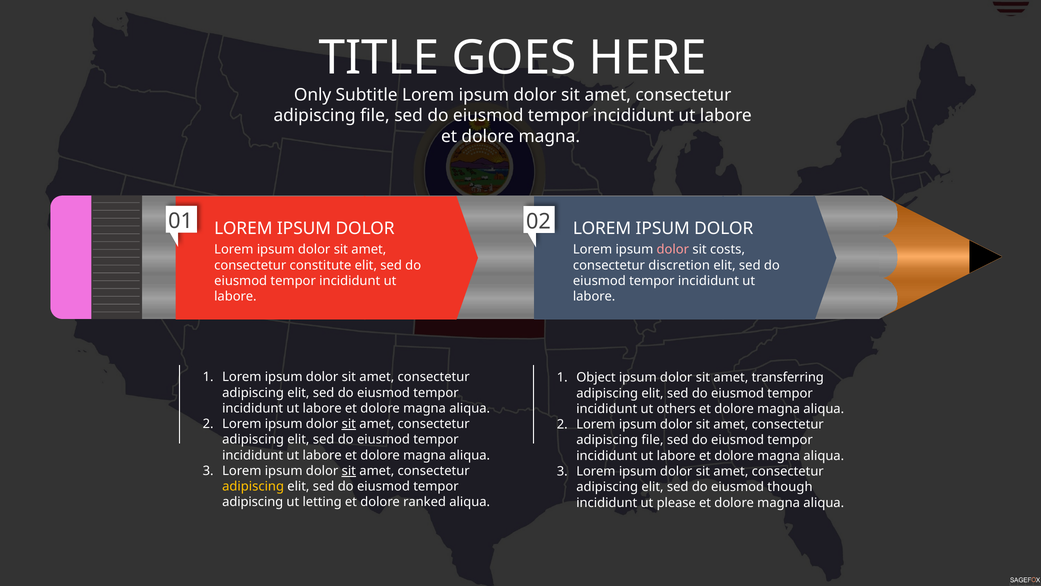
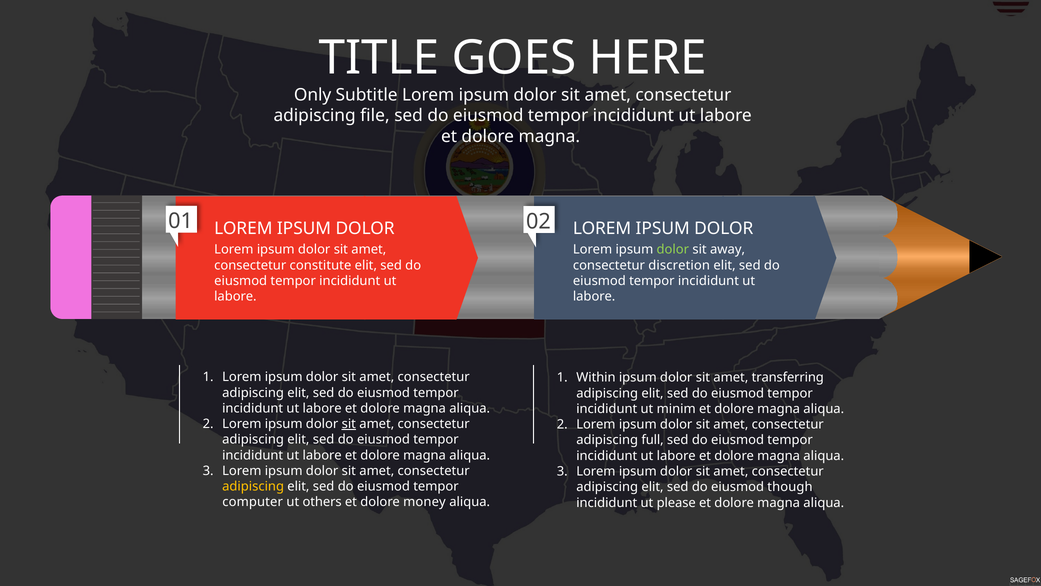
dolor colour: pink -> light green (673, 250)
costs: costs -> away (728, 250)
Object: Object -> Within (596, 377)
others: others -> minim (676, 409)
file: file -> full (653, 440)
sit underline: present -> none (349, 471)
adipiscing: adipiscing -> computer (253, 502)
letting: letting -> others (322, 502)
ranked: ranked -> money (424, 502)
